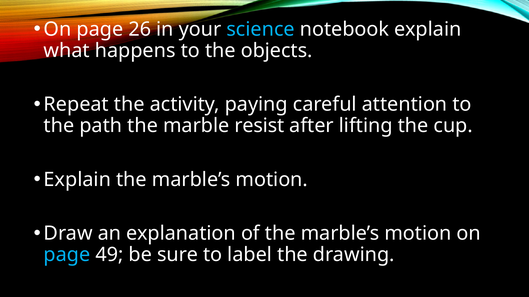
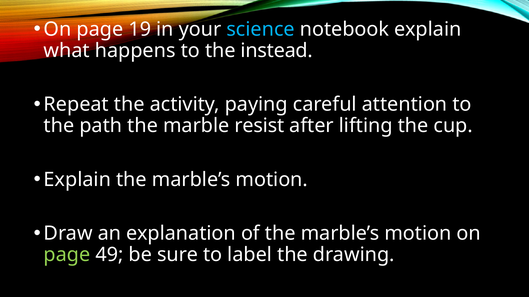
26: 26 -> 19 (140, 29)
objects: objects -> instead (277, 51)
page colour: light blue -> light green (67, 255)
